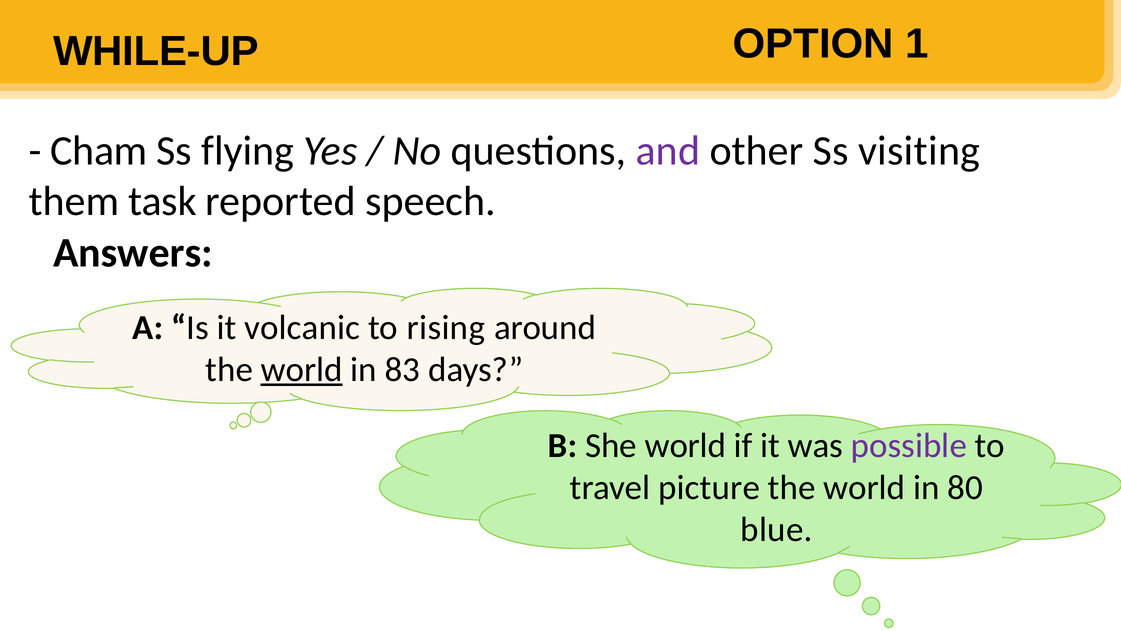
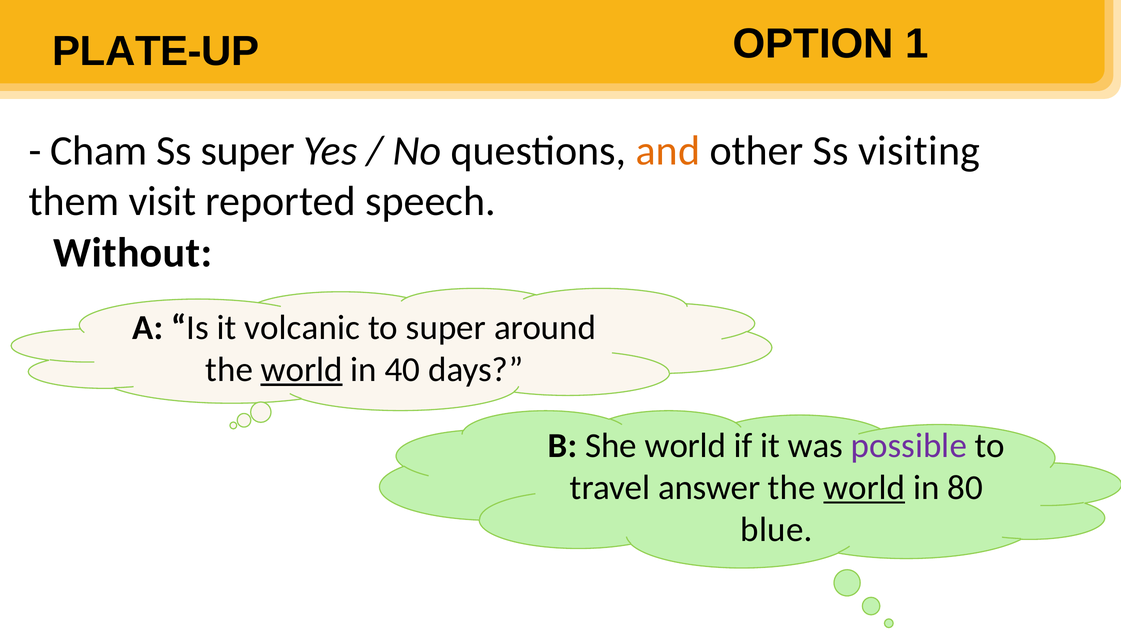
WHILE-UP: WHILE-UP -> PLATE-UP (156, 51)
Ss flying: flying -> super (248, 151)
and colour: purple -> orange (668, 151)
task: task -> visit (162, 201)
Answers: Answers -> Without (133, 253)
to rising: rising -> super (446, 327)
83: 83 -> 40 (402, 369)
picture: picture -> answer (709, 487)
world underline: none -> present (864, 487)
